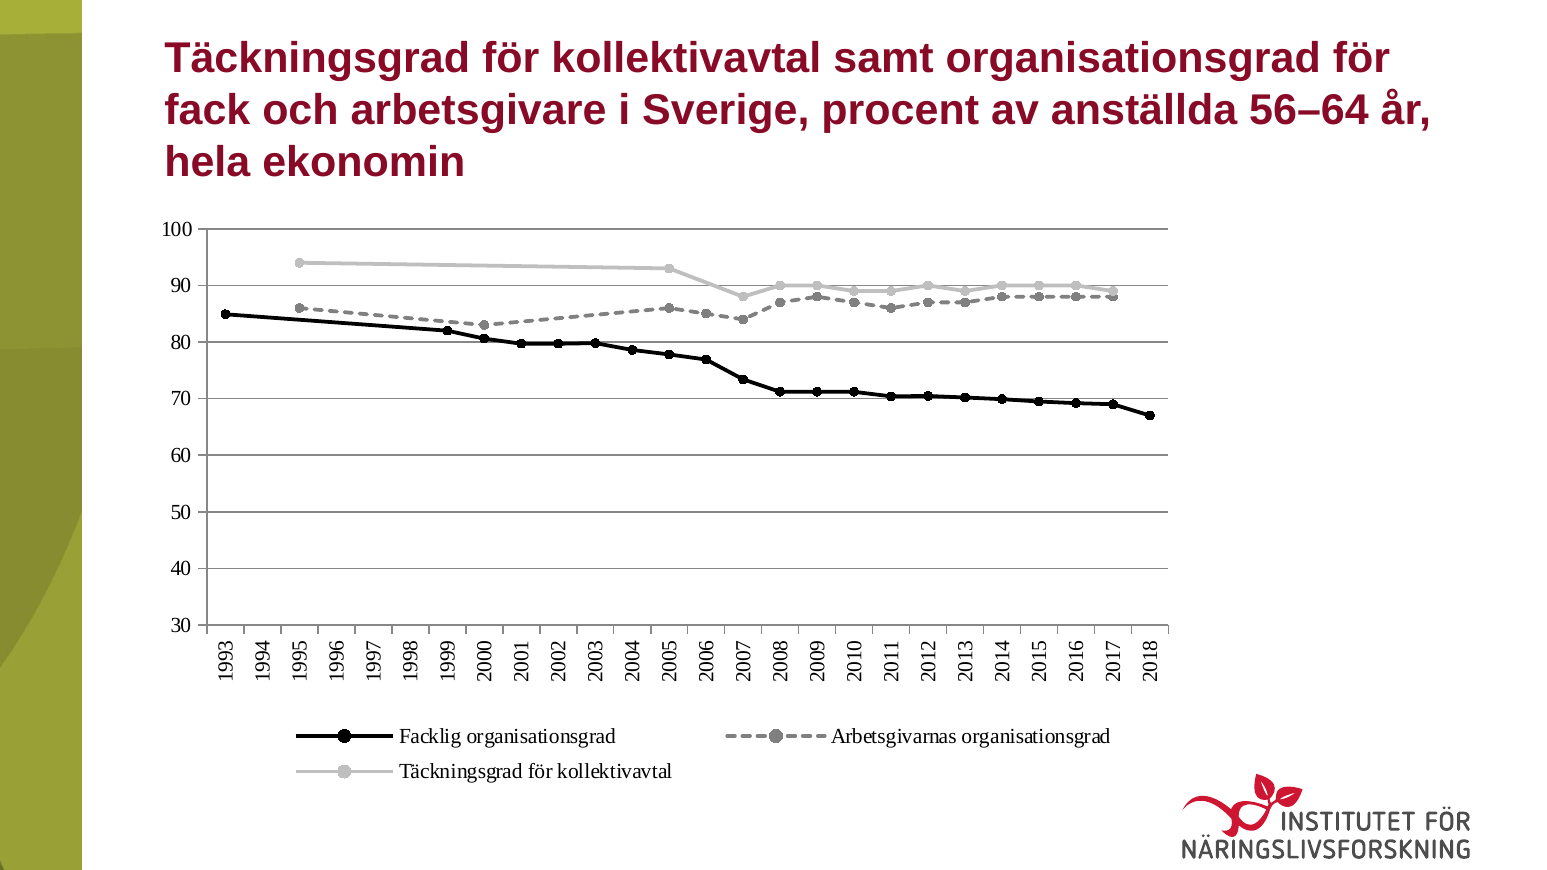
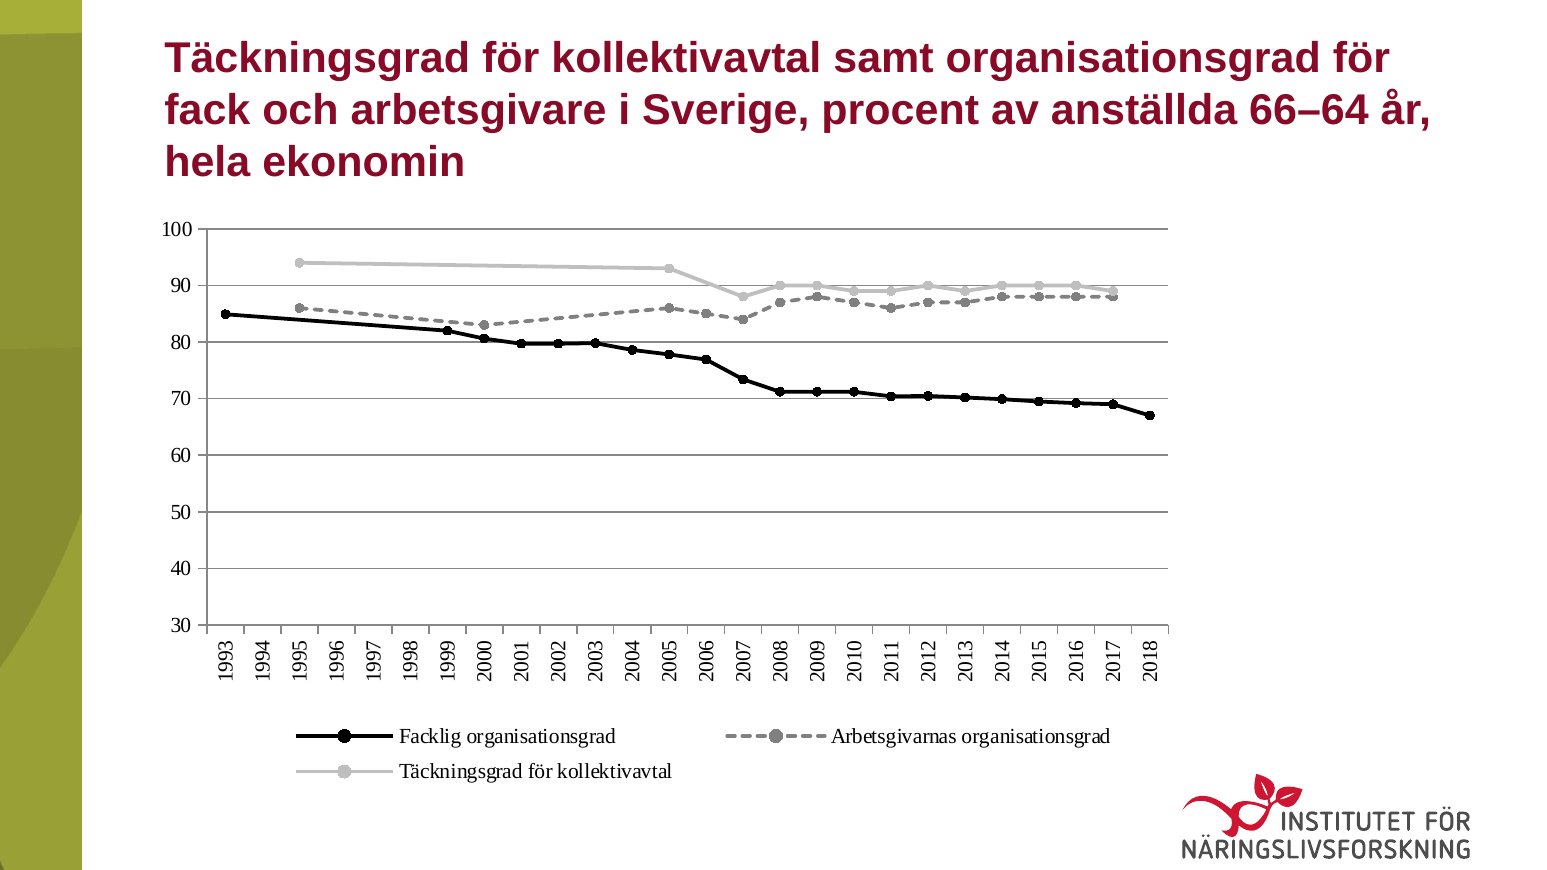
56–64: 56–64 -> 66–64 (1309, 110)
